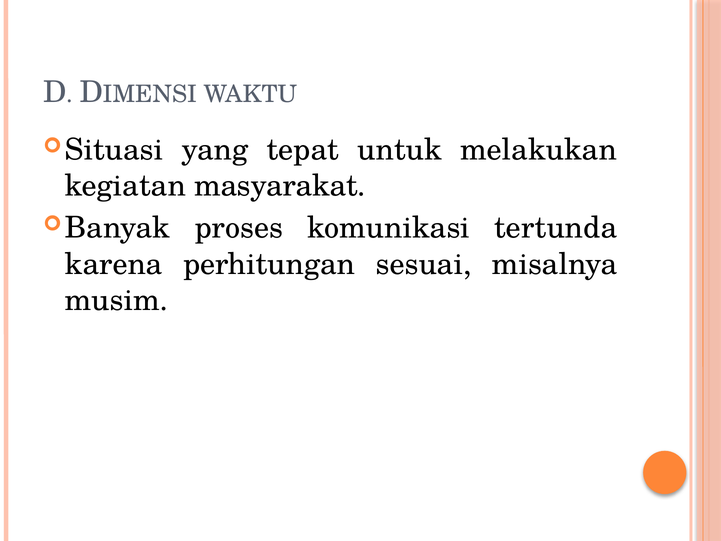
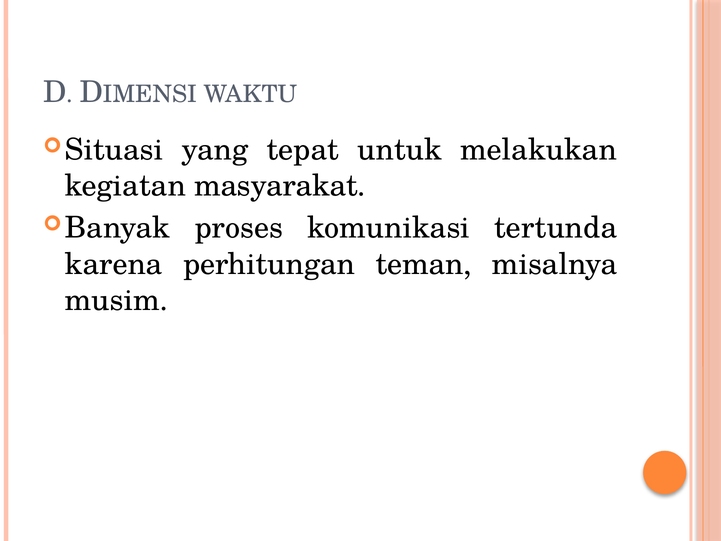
sesuai: sesuai -> teman (424, 264)
